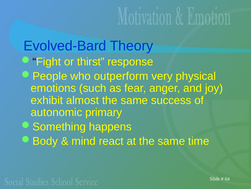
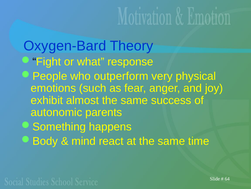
Evolved-Bard: Evolved-Bard -> Oxygen-Bard (65, 46)
thirst: thirst -> what (91, 62)
primary: primary -> parents (104, 112)
